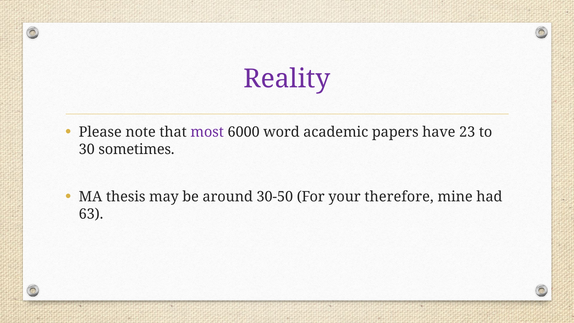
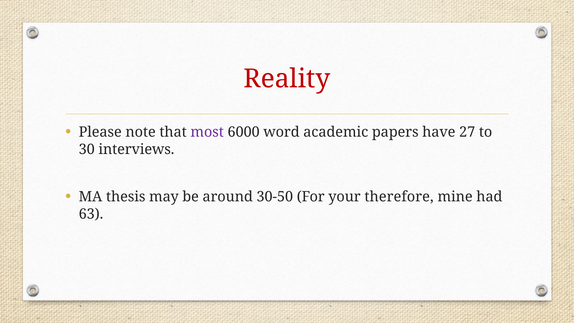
Reality colour: purple -> red (287, 79)
23: 23 -> 27 (467, 132)
sometimes: sometimes -> interviews (136, 149)
